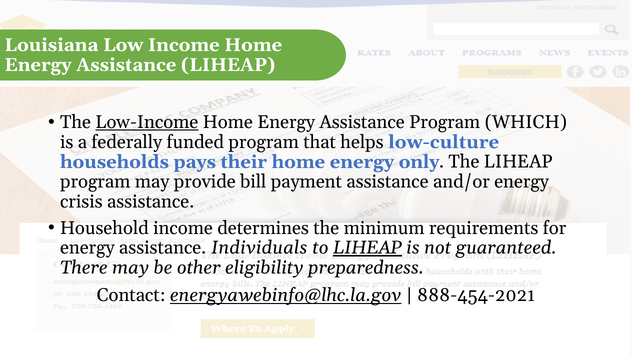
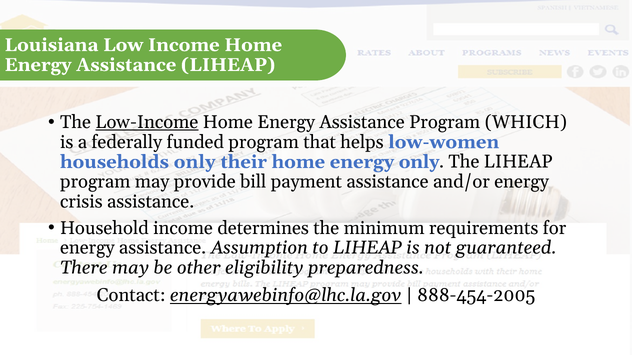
low-culture: low-culture -> low-women (444, 142)
households pays: pays -> only (195, 162)
Individuals: Individuals -> Assumption (259, 248)
LIHEAP underline: present -> none (367, 248)
888-454-2021: 888-454-2021 -> 888-454-2005 (476, 295)
